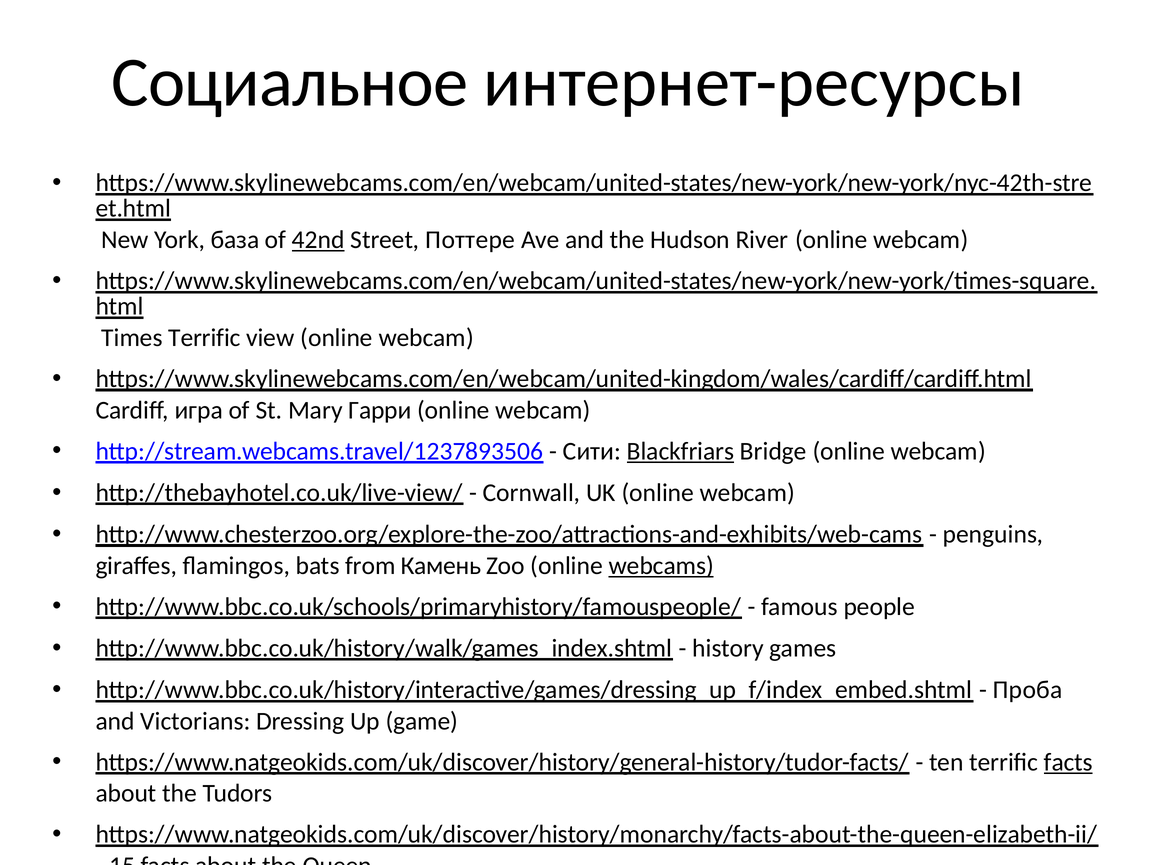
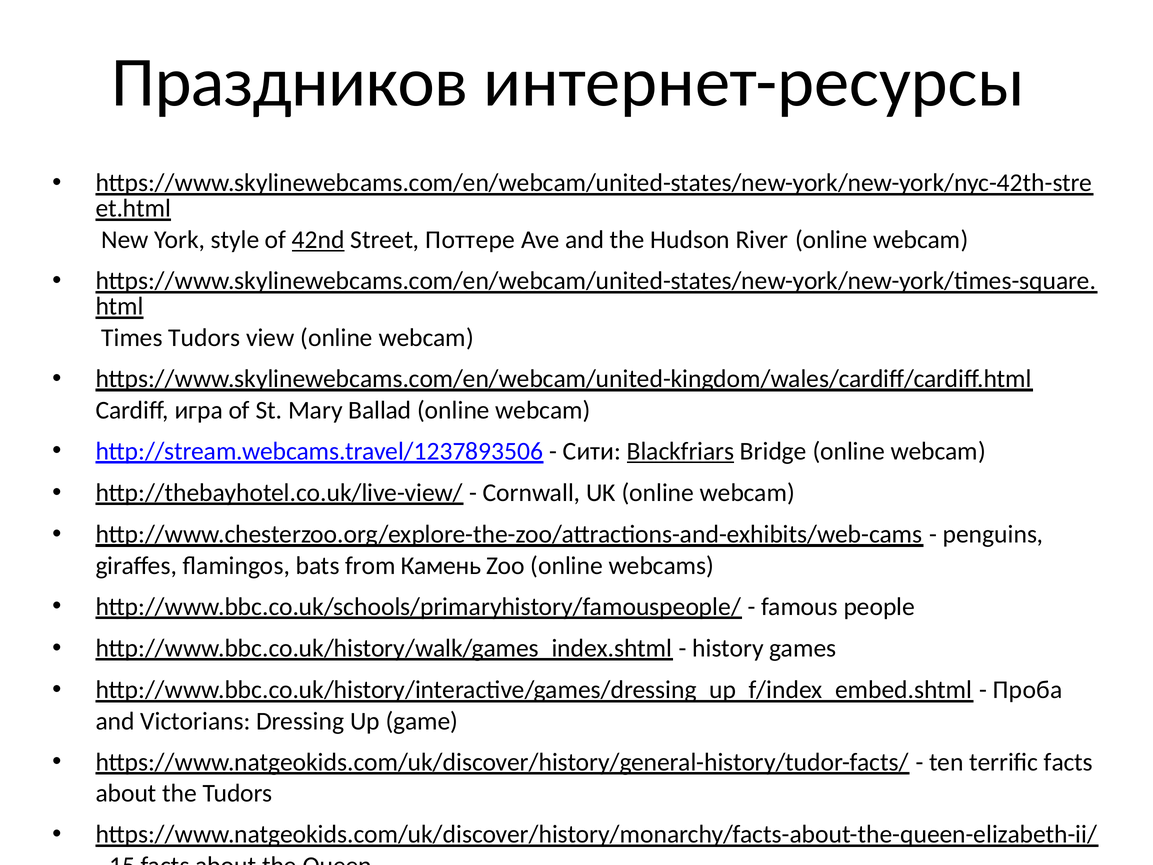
Социальное: Социальное -> Праздников (290, 82)
база: база -> style (235, 240)
Times Terrific: Terrific -> Tudors (204, 338)
Гарри: Гарри -> Ballad (380, 410)
webcams underline: present -> none (661, 566)
facts underline: present -> none (1068, 762)
